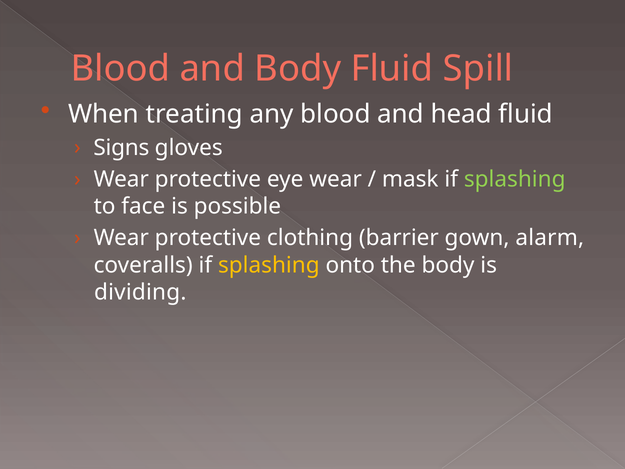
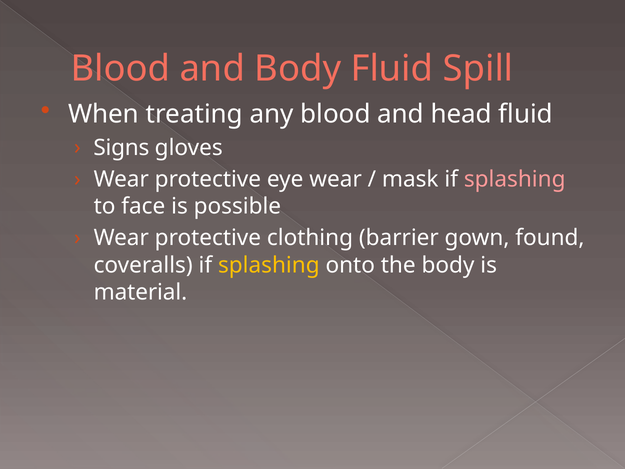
splashing colour: light green -> pink (515, 179)
alarm: alarm -> found (550, 238)
dividing: dividing -> material (140, 292)
